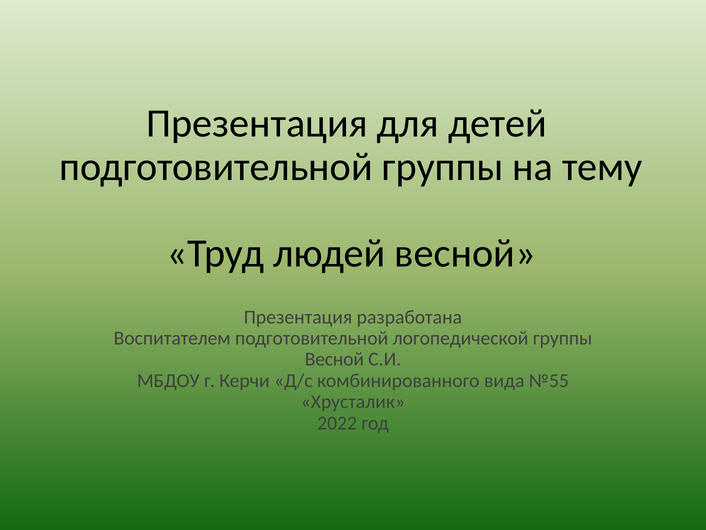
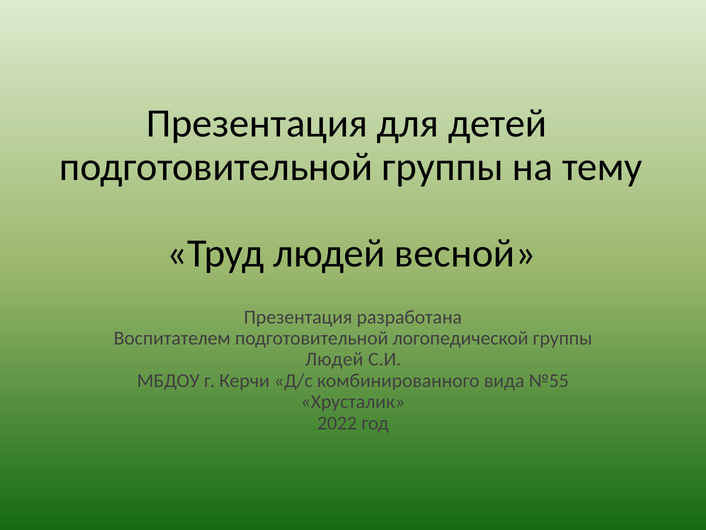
Весной: Весной -> Людей (334, 359)
